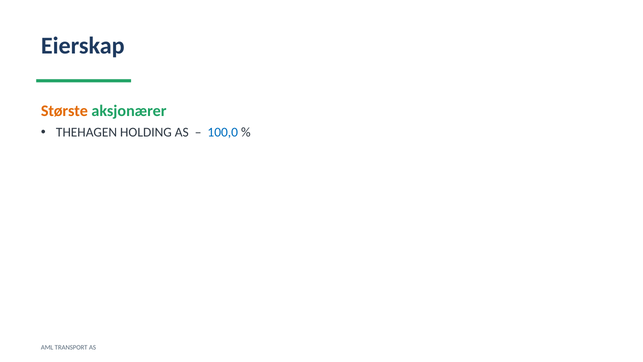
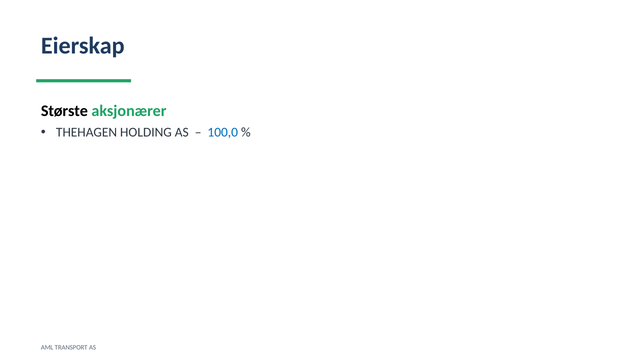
Største colour: orange -> black (64, 111)
